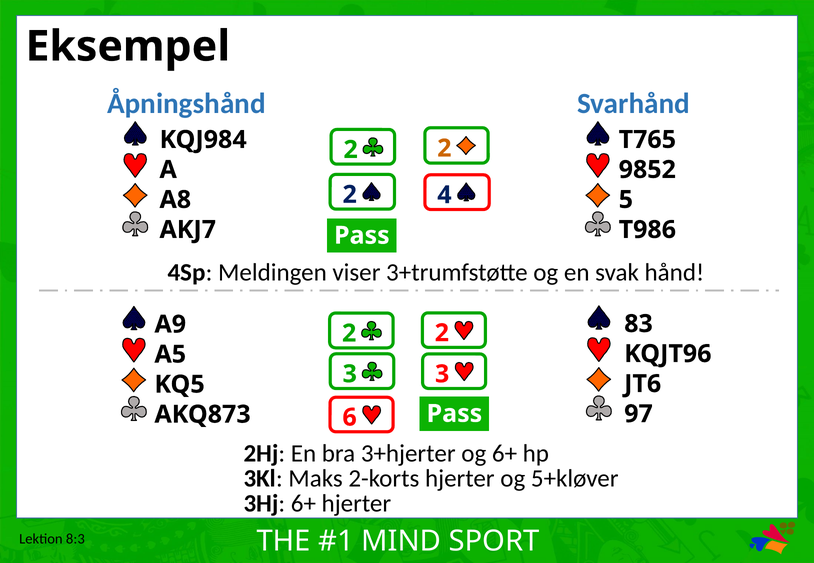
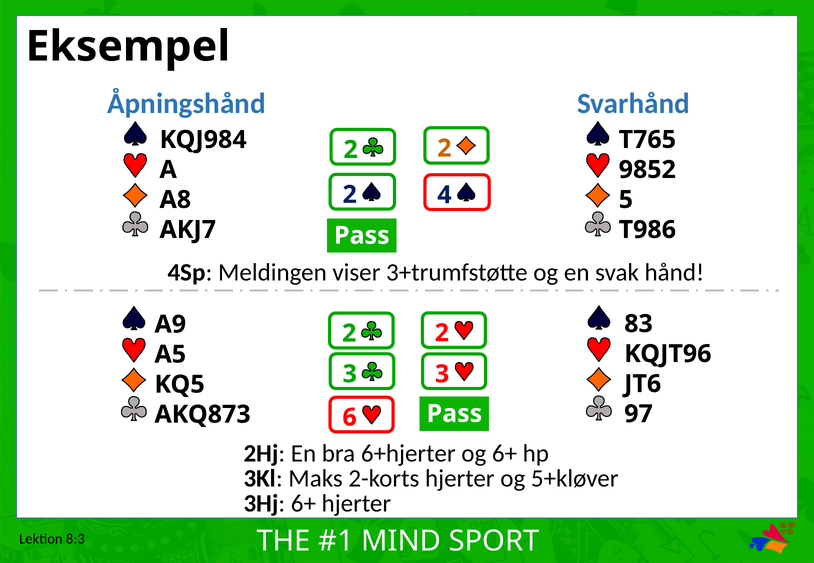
3+hjerter: 3+hjerter -> 6+hjerter (408, 454)
